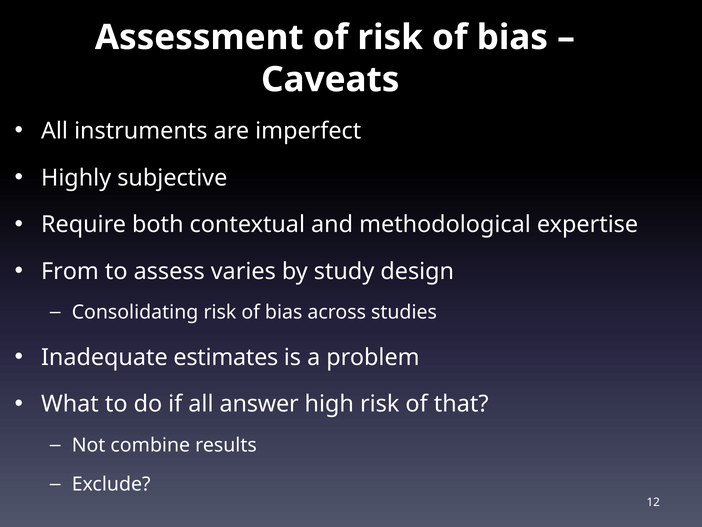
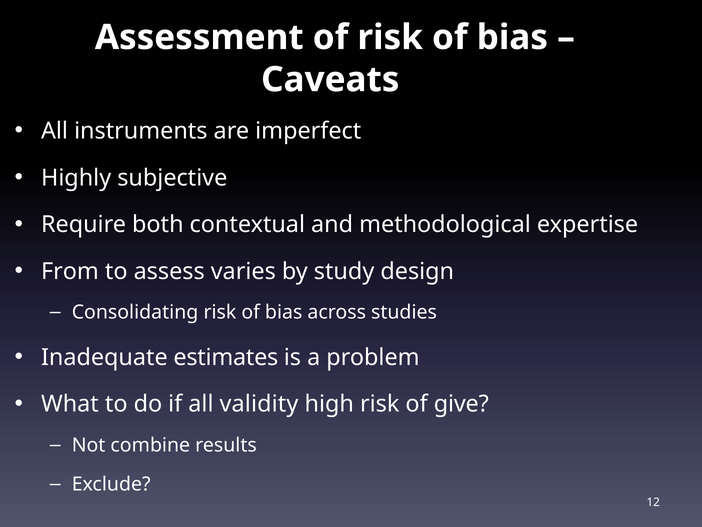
answer: answer -> validity (259, 404)
that: that -> give (461, 404)
